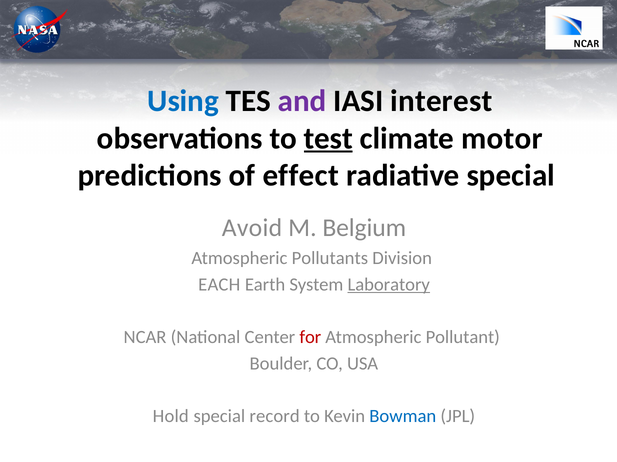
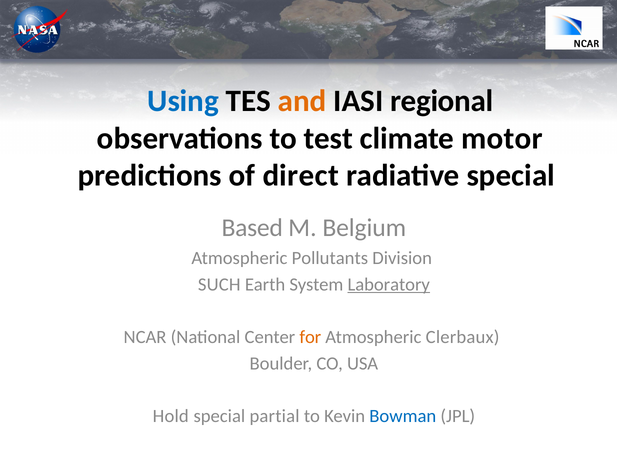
and colour: purple -> orange (302, 101)
interest: interest -> regional (442, 101)
test underline: present -> none (328, 139)
effect: effect -> direct (301, 176)
Avoid: Avoid -> Based (252, 228)
EACH: EACH -> SUCH (219, 285)
for colour: red -> orange (310, 338)
Pollutant: Pollutant -> Clerbaux (463, 338)
record: record -> partial (275, 417)
